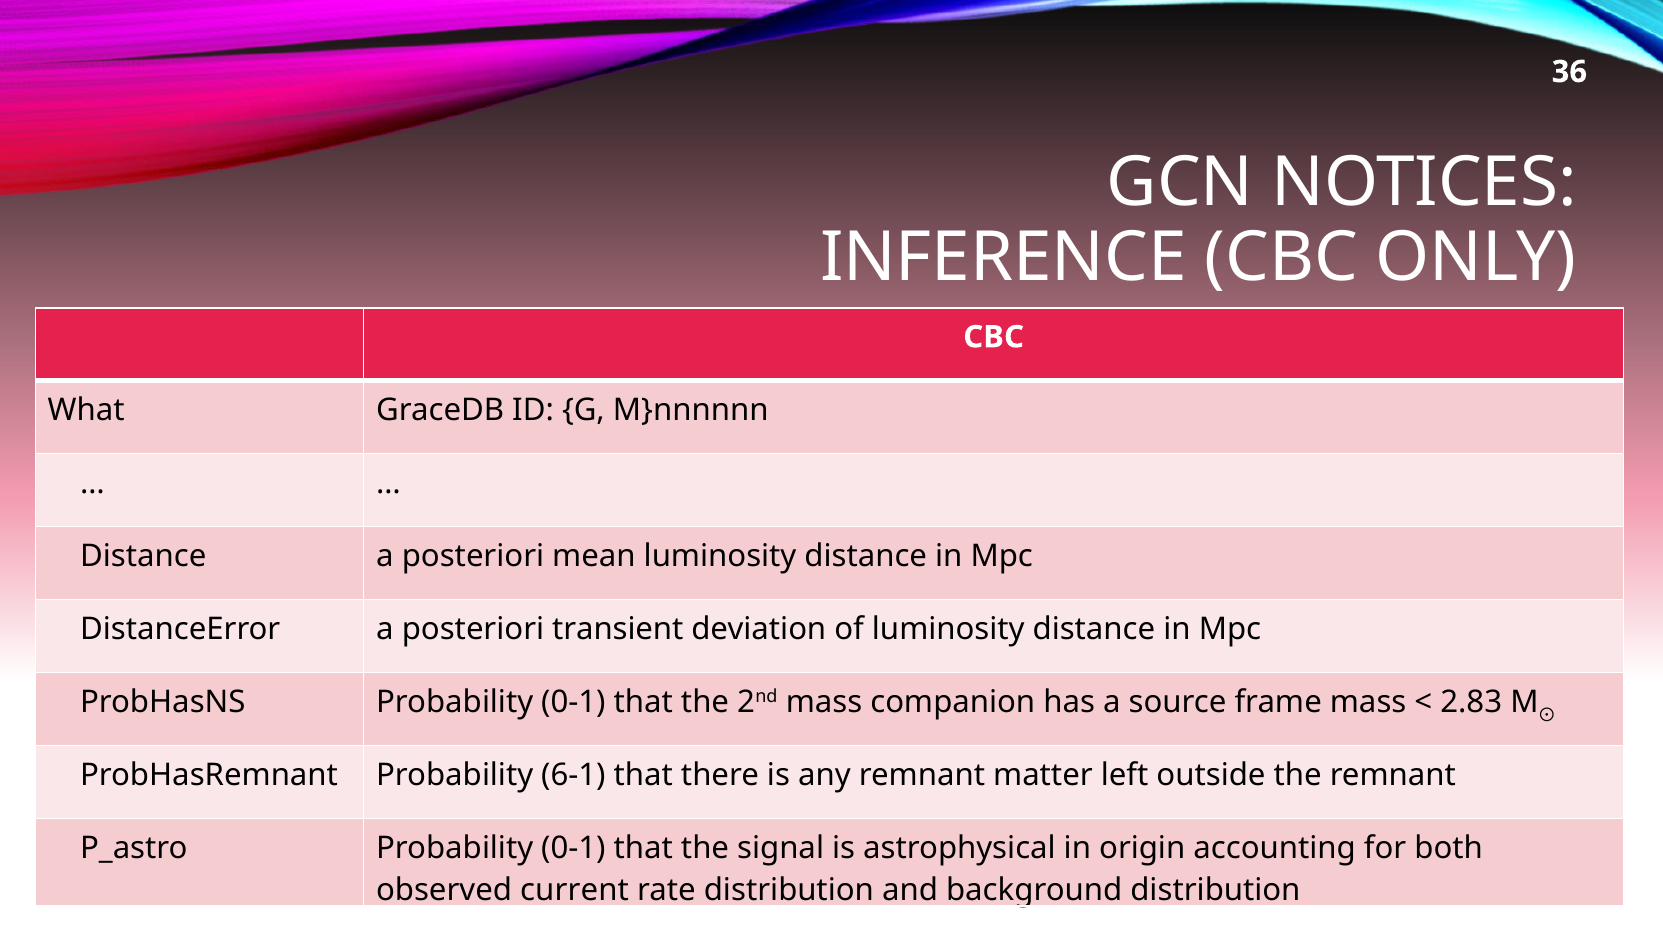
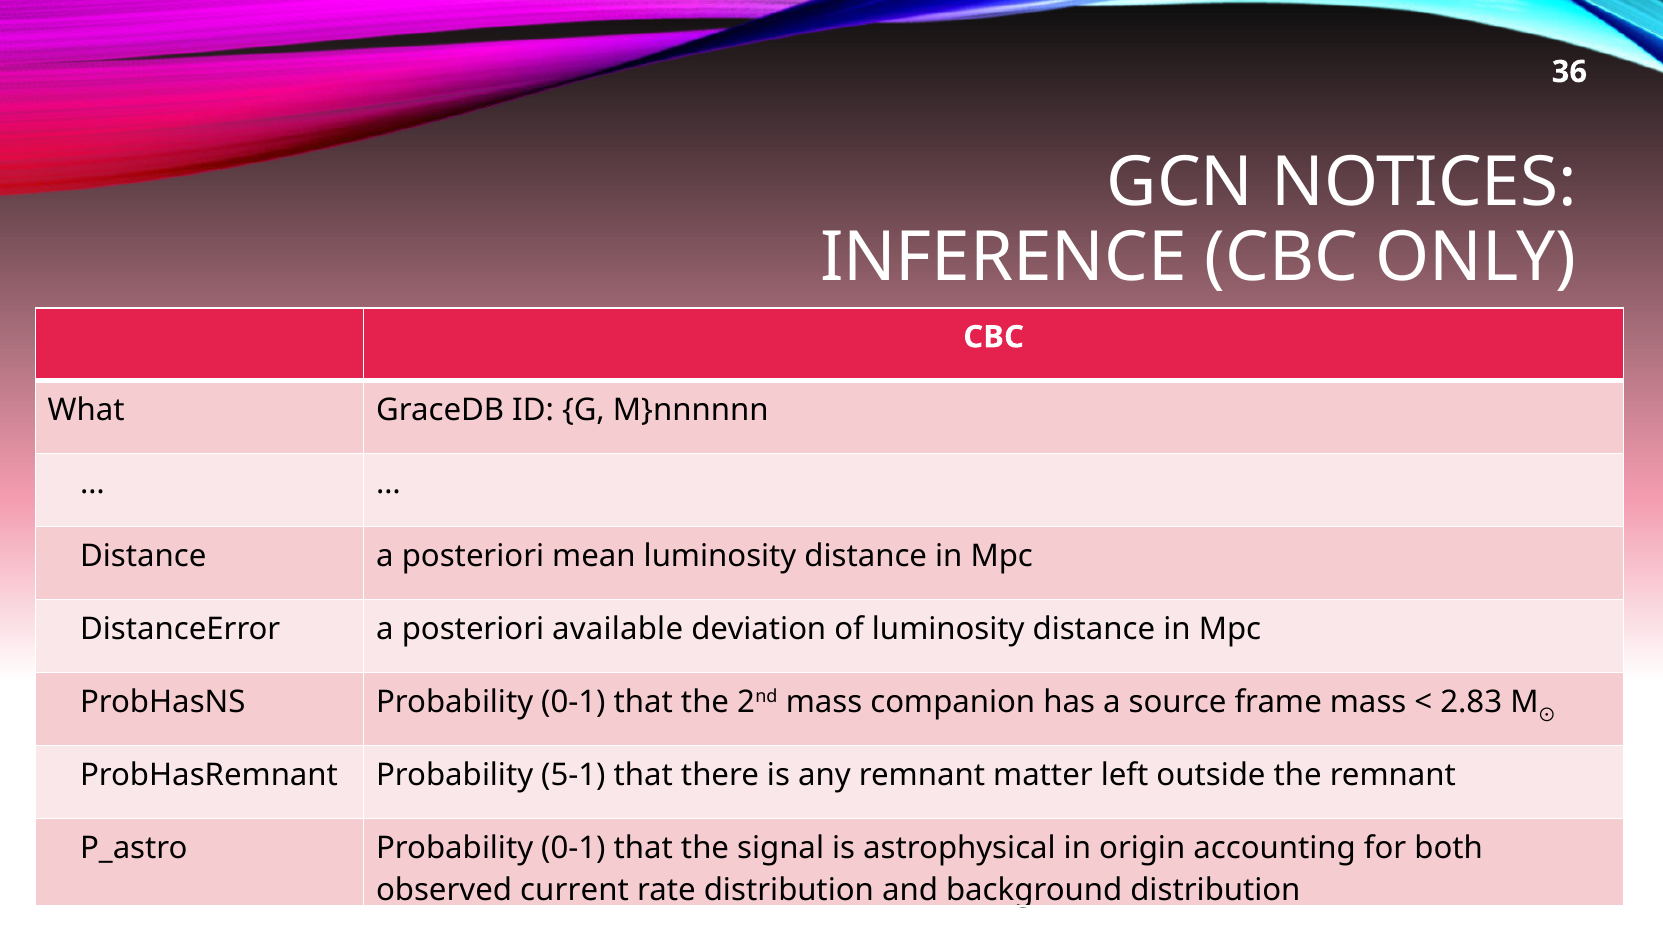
transient: transient -> available (618, 629)
6-1: 6-1 -> 5-1 (573, 774)
